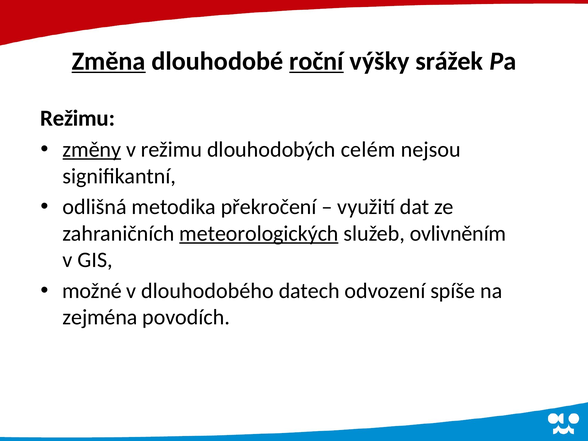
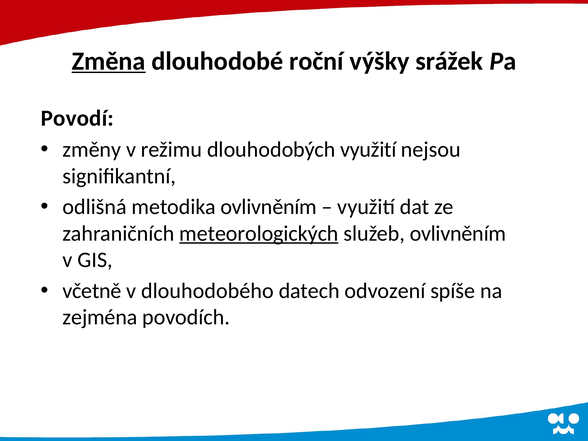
roční underline: present -> none (316, 61)
Režimu: Režimu -> Povodí (77, 118)
změny underline: present -> none (92, 150)
dlouhodobých celém: celém -> využití (368, 150)
metodika překročení: překročení -> ovlivněním (269, 207)
možné: možné -> včetně (92, 291)
